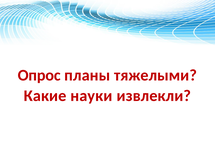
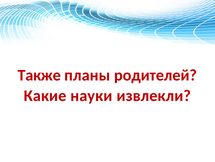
Опрос: Опрос -> Также (39, 75)
тяжелыми: тяжелыми -> родителей (156, 75)
